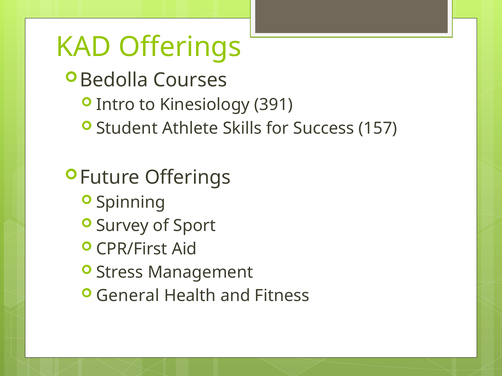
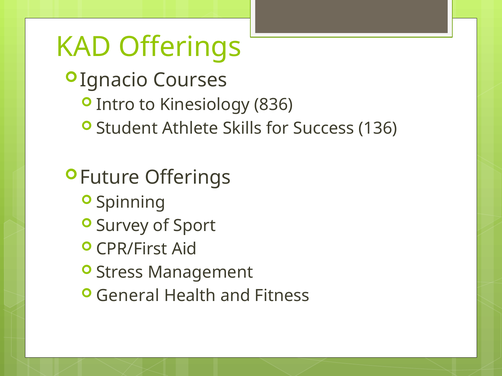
Bedolla: Bedolla -> Ignacio (114, 80)
391: 391 -> 836 (274, 105)
157: 157 -> 136 (378, 128)
